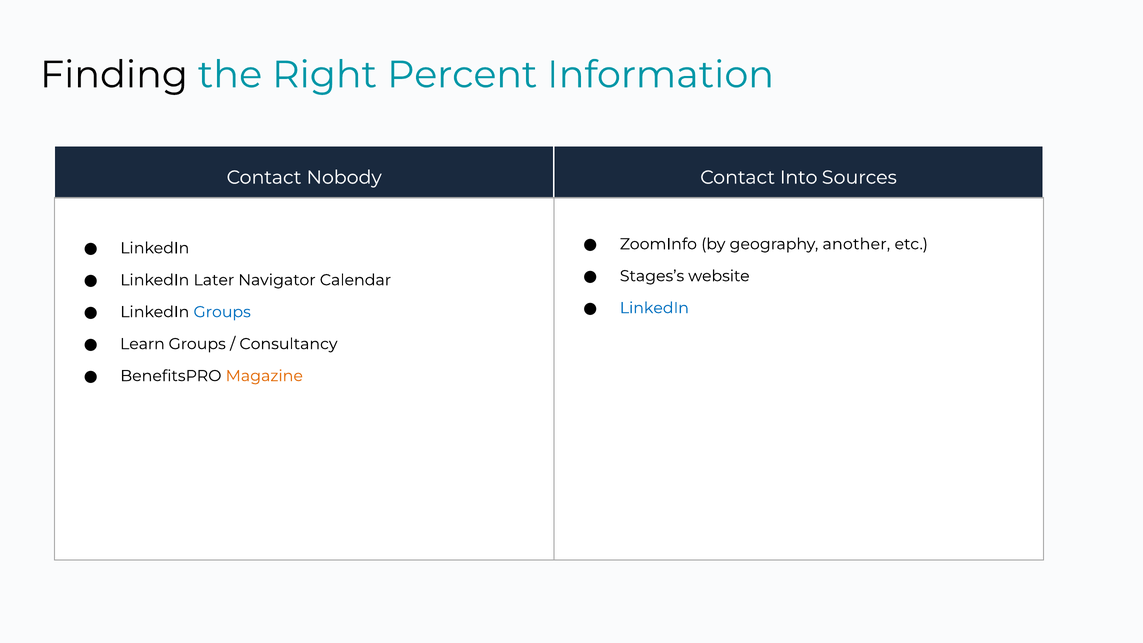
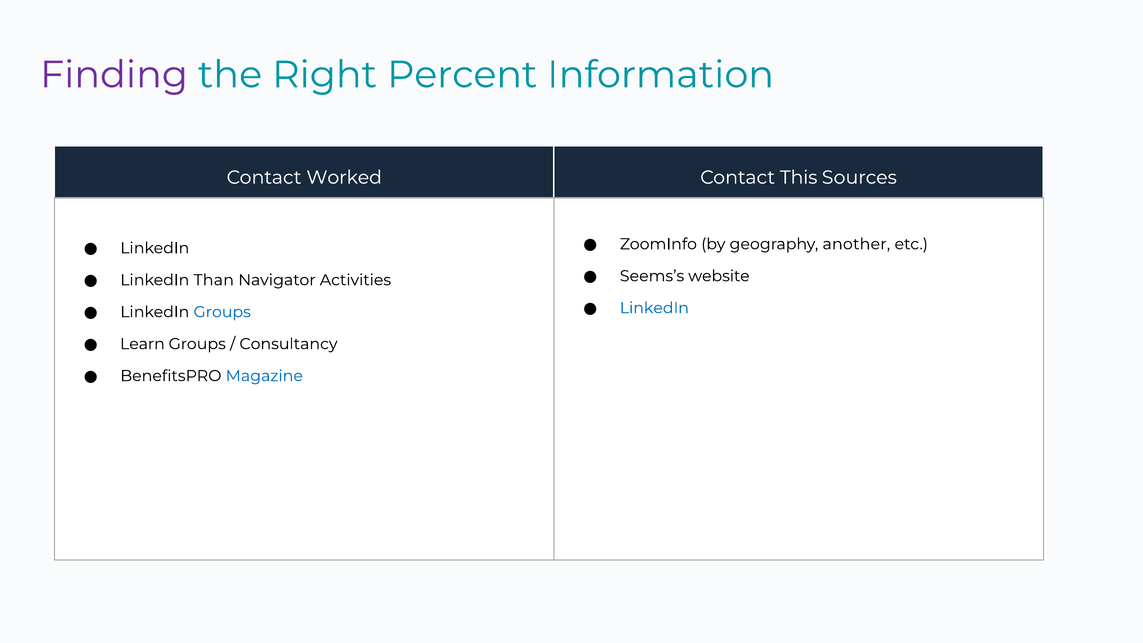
Finding colour: black -> purple (114, 75)
Nobody: Nobody -> Worked (344, 177)
Into: Into -> This (799, 177)
Stages’s: Stages’s -> Seems’s (652, 276)
Later: Later -> Than (214, 280)
Calendar: Calendar -> Activities (355, 280)
Magazine colour: orange -> blue (264, 376)
